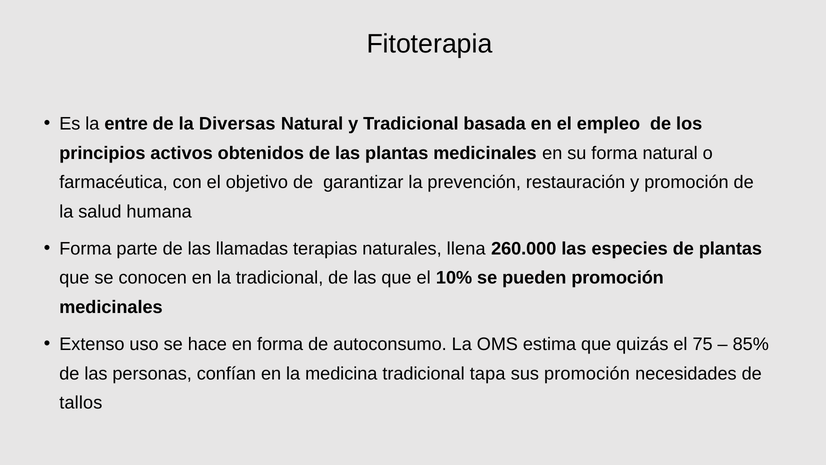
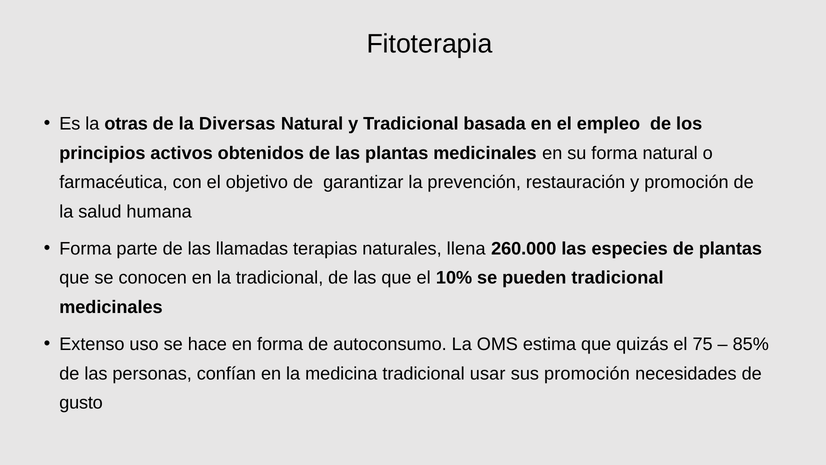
entre: entre -> otras (126, 124)
pueden promoción: promoción -> tradicional (617, 278)
tapa: tapa -> usar (488, 373)
tallos: tallos -> gusto (81, 403)
